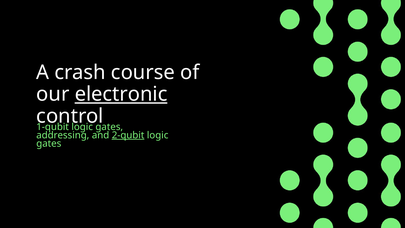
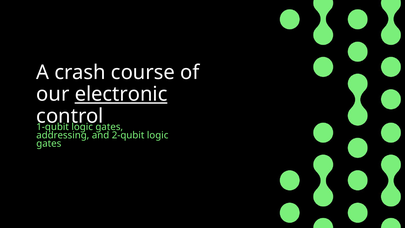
2-qubit underline: present -> none (128, 135)
